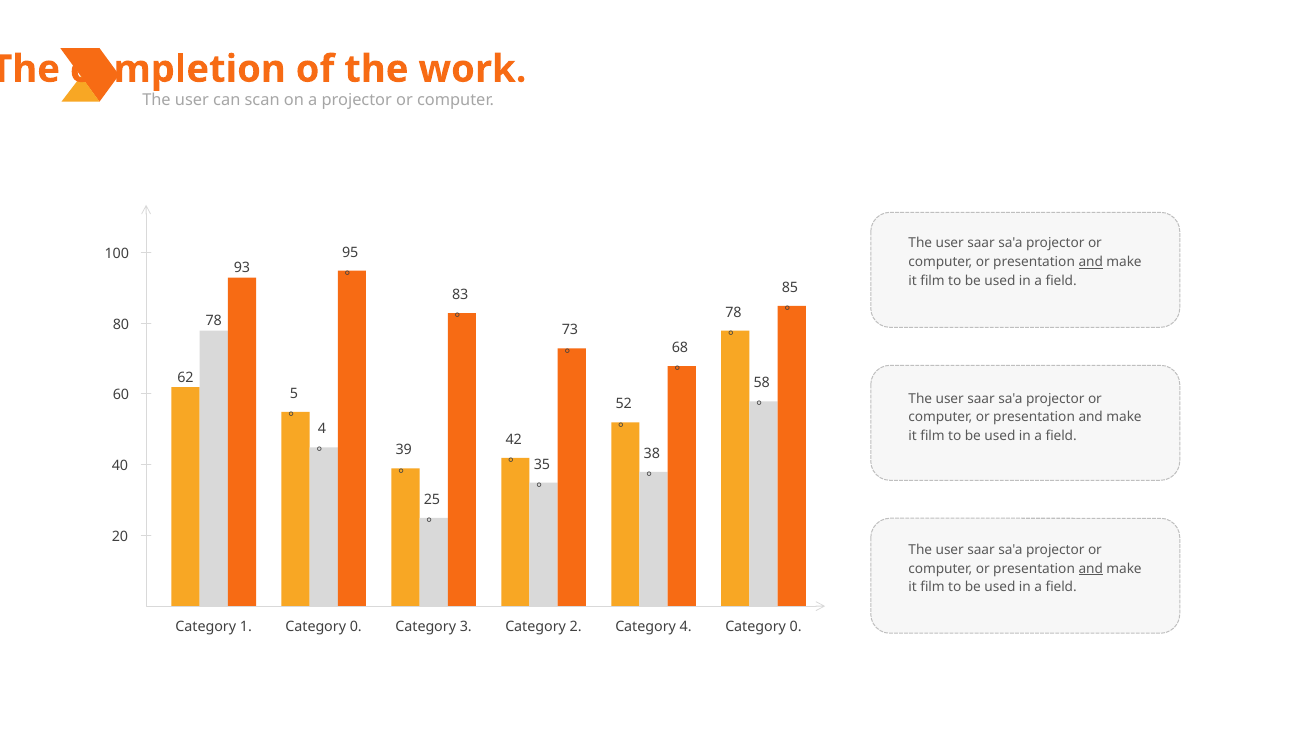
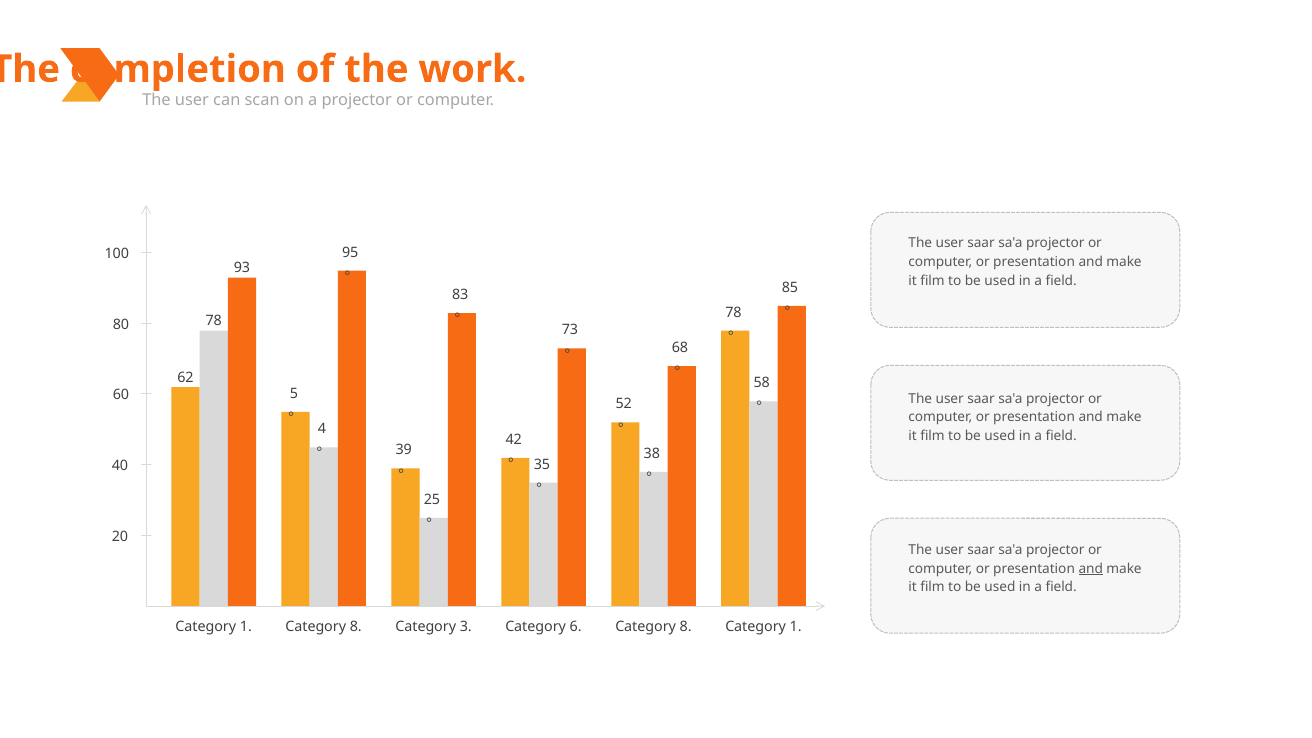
and underline: present -> none (1091, 262)
0: 0 -> 8 (356, 627)
2: 2 -> 6 (576, 627)
4: 4 -> 8 (686, 627)
0: 0 -> 1 (796, 627)
